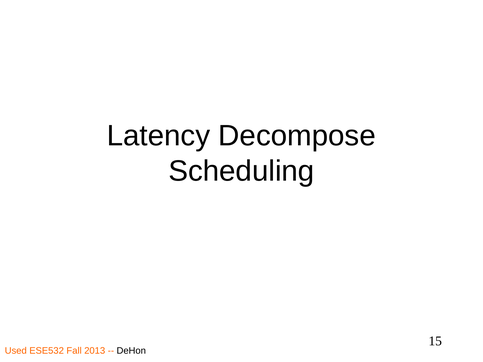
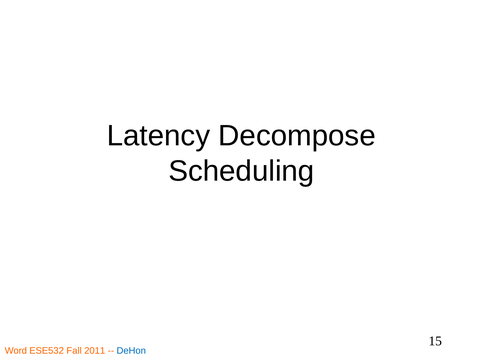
Used: Used -> Word (16, 351)
2013: 2013 -> 2011 (95, 351)
DeHon colour: black -> blue (131, 351)
